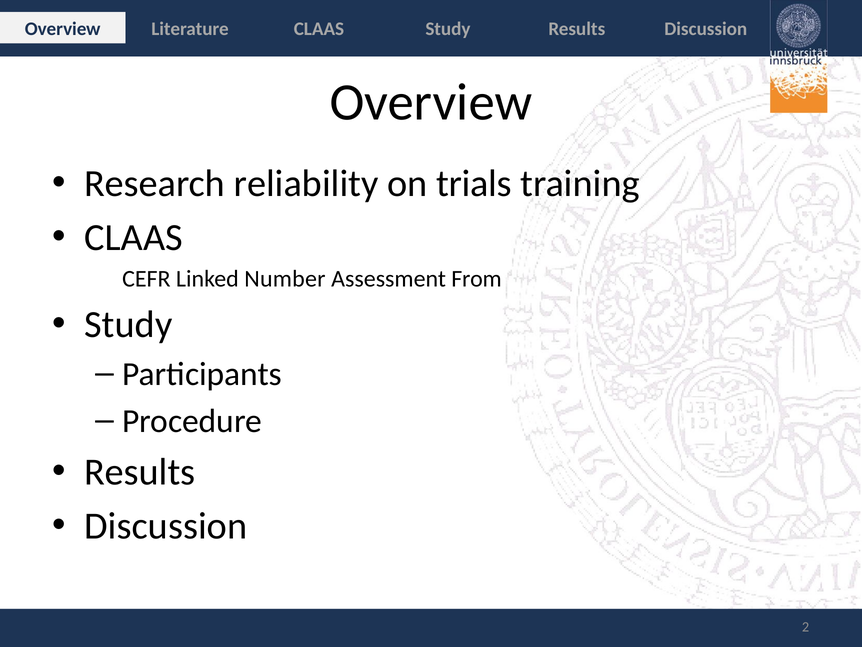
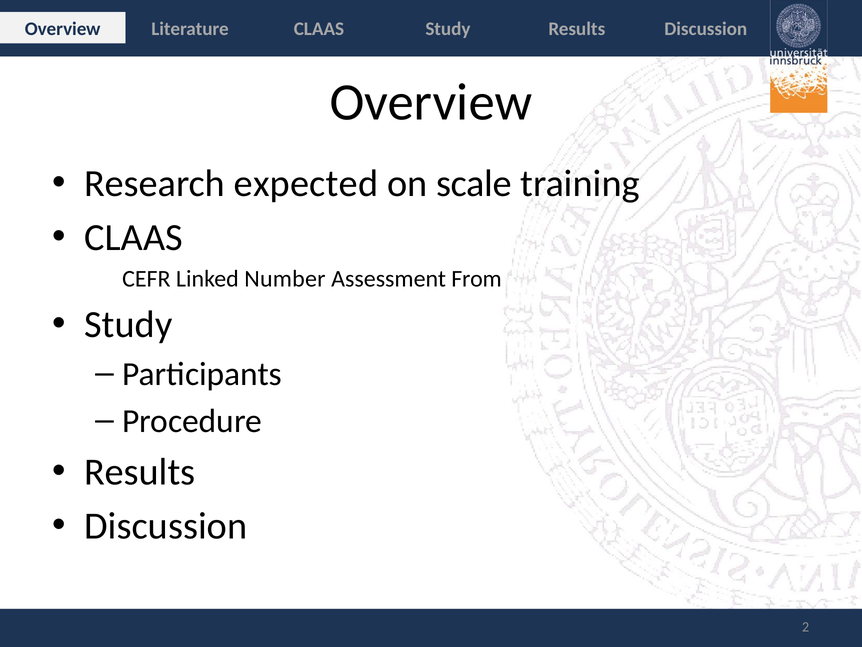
reliability: reliability -> expected (306, 184)
trials: trials -> scale (474, 184)
